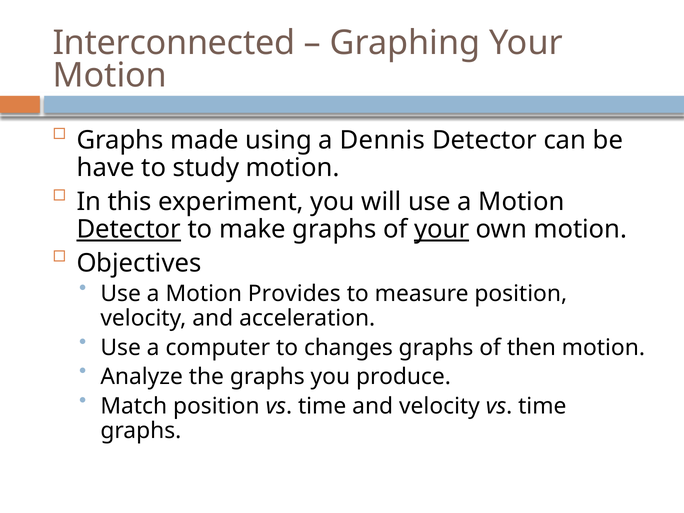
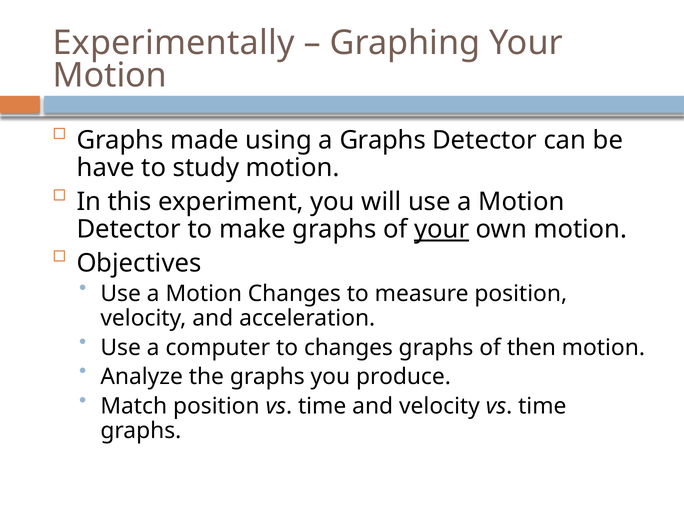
Interconnected: Interconnected -> Experimentally (174, 43)
a Dennis: Dennis -> Graphs (383, 140)
Detector underline: present -> none (129, 229)
Motion Provides: Provides -> Changes (294, 294)
